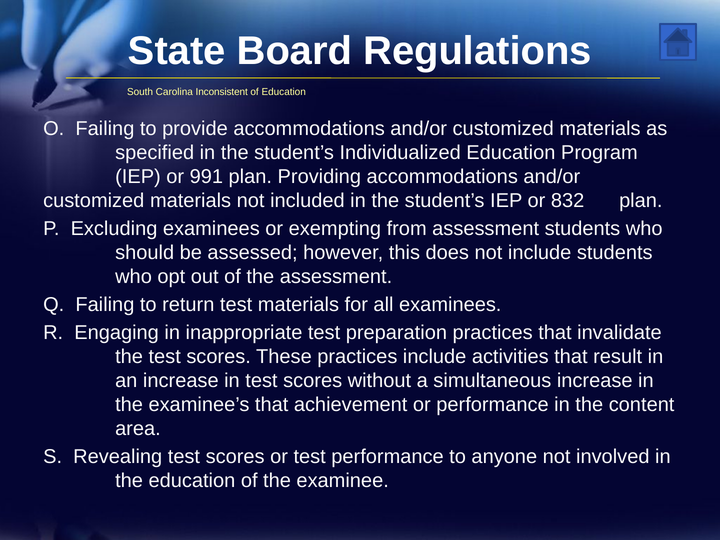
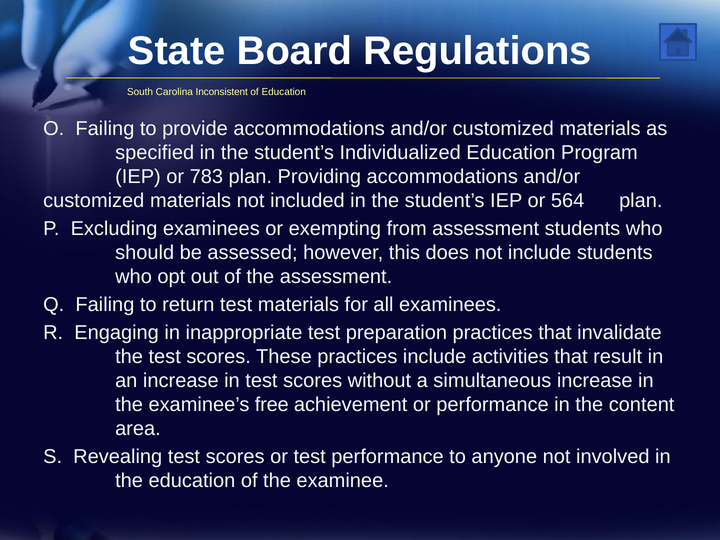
991: 991 -> 783 (206, 177)
832: 832 -> 564 (568, 201)
examinee’s that: that -> free (272, 405)
